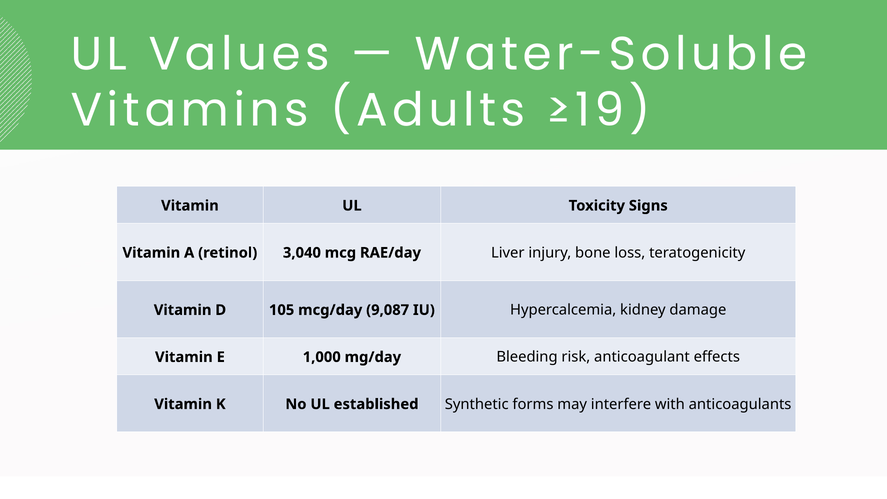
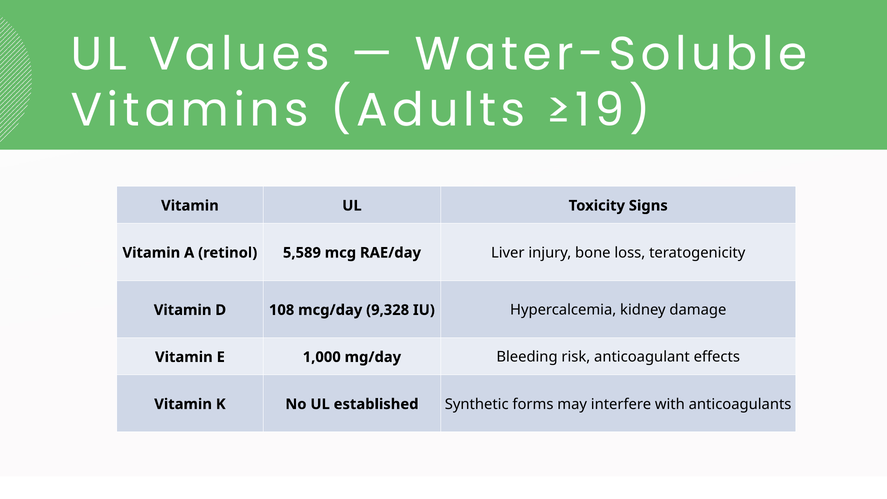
3,040: 3,040 -> 5,589 (302, 253)
105: 105 -> 108 (282, 310)
9,087: 9,087 -> 9,328 (388, 310)
